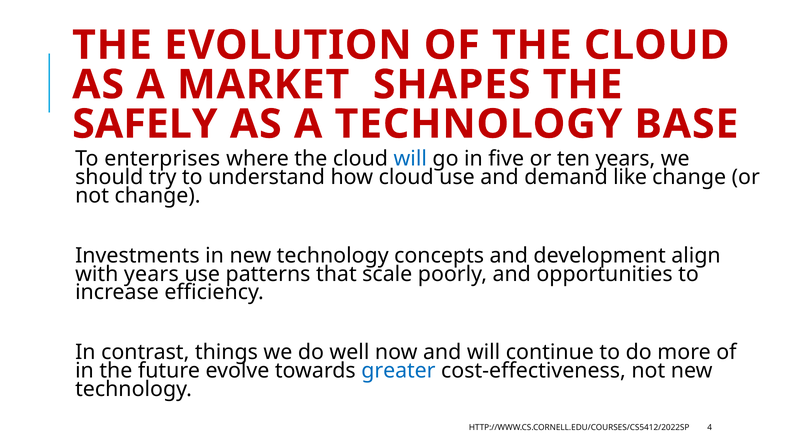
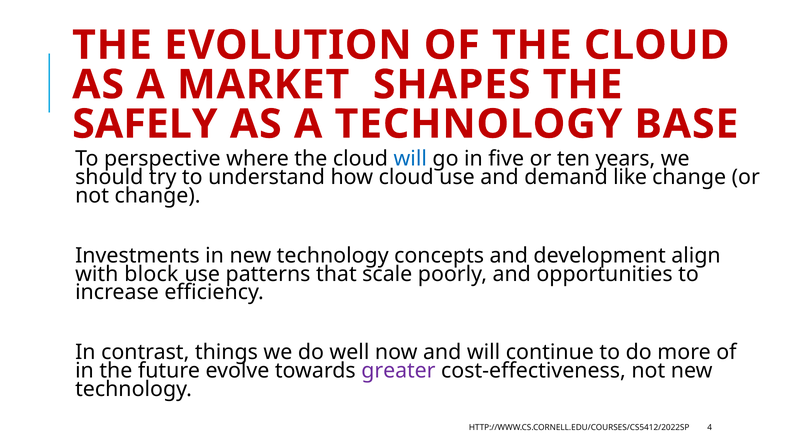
enterprises: enterprises -> perspective (162, 159)
with years: years -> block (151, 274)
greater colour: blue -> purple (398, 371)
